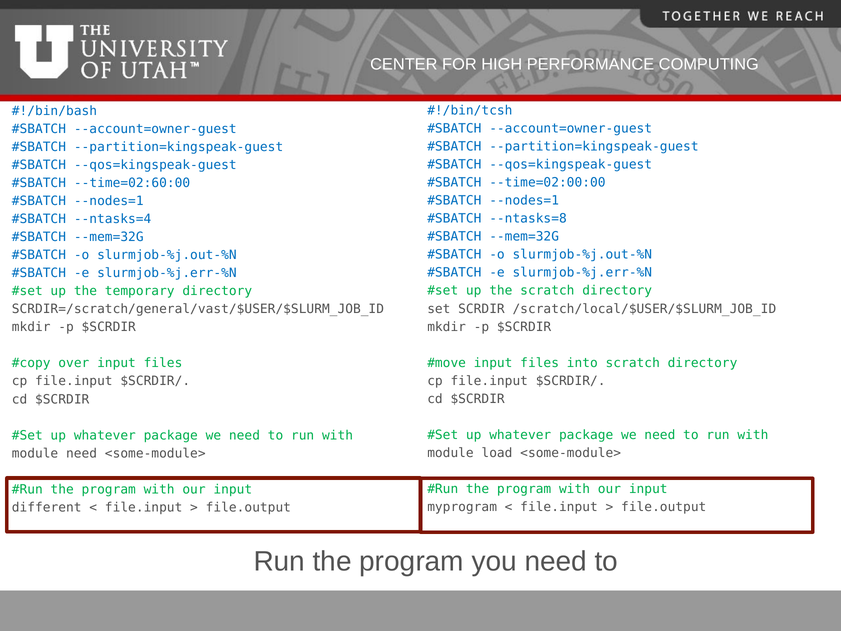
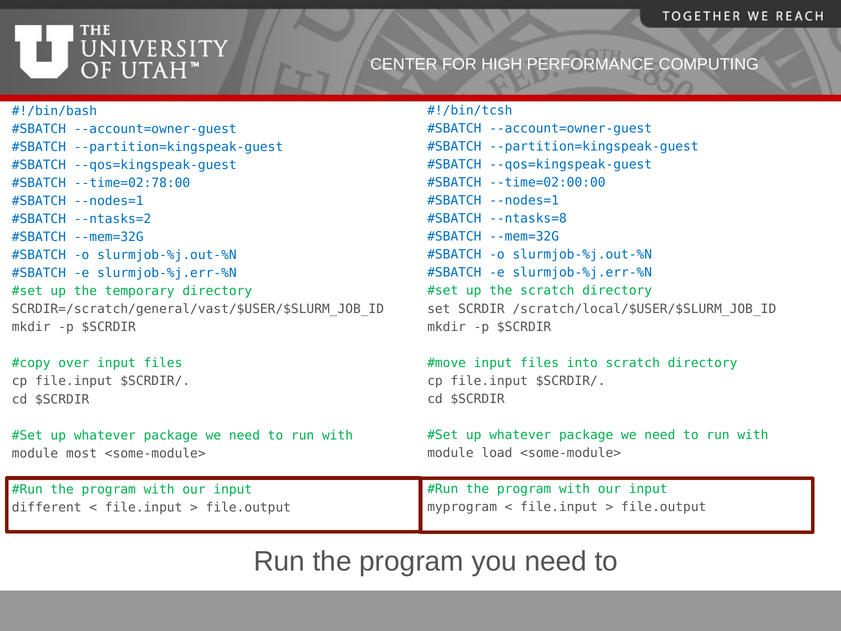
--time=02:60:00: --time=02:60:00 -> --time=02:78:00 (132, 183)
--ntasks=4: --ntasks=4 -> --ntasks=2 (113, 219)
module need: need -> most (82, 453)
